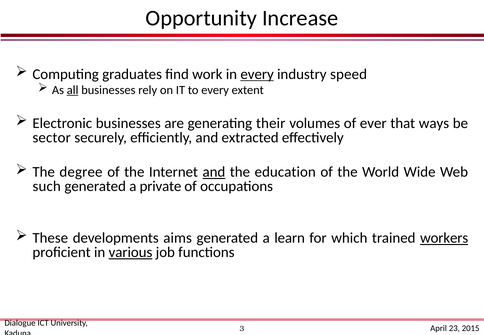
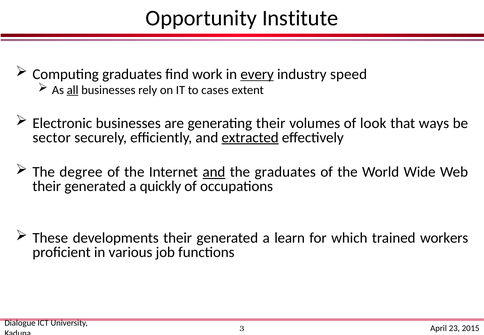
Increase: Increase -> Institute (300, 18)
to every: every -> cases (215, 90)
ever: ever -> look (373, 123)
extracted underline: none -> present (250, 138)
the education: education -> graduates (285, 172)
such: such -> their (47, 186)
private: private -> quickly (160, 186)
developments aims: aims -> their (178, 238)
workers underline: present -> none (444, 238)
various underline: present -> none (130, 252)
